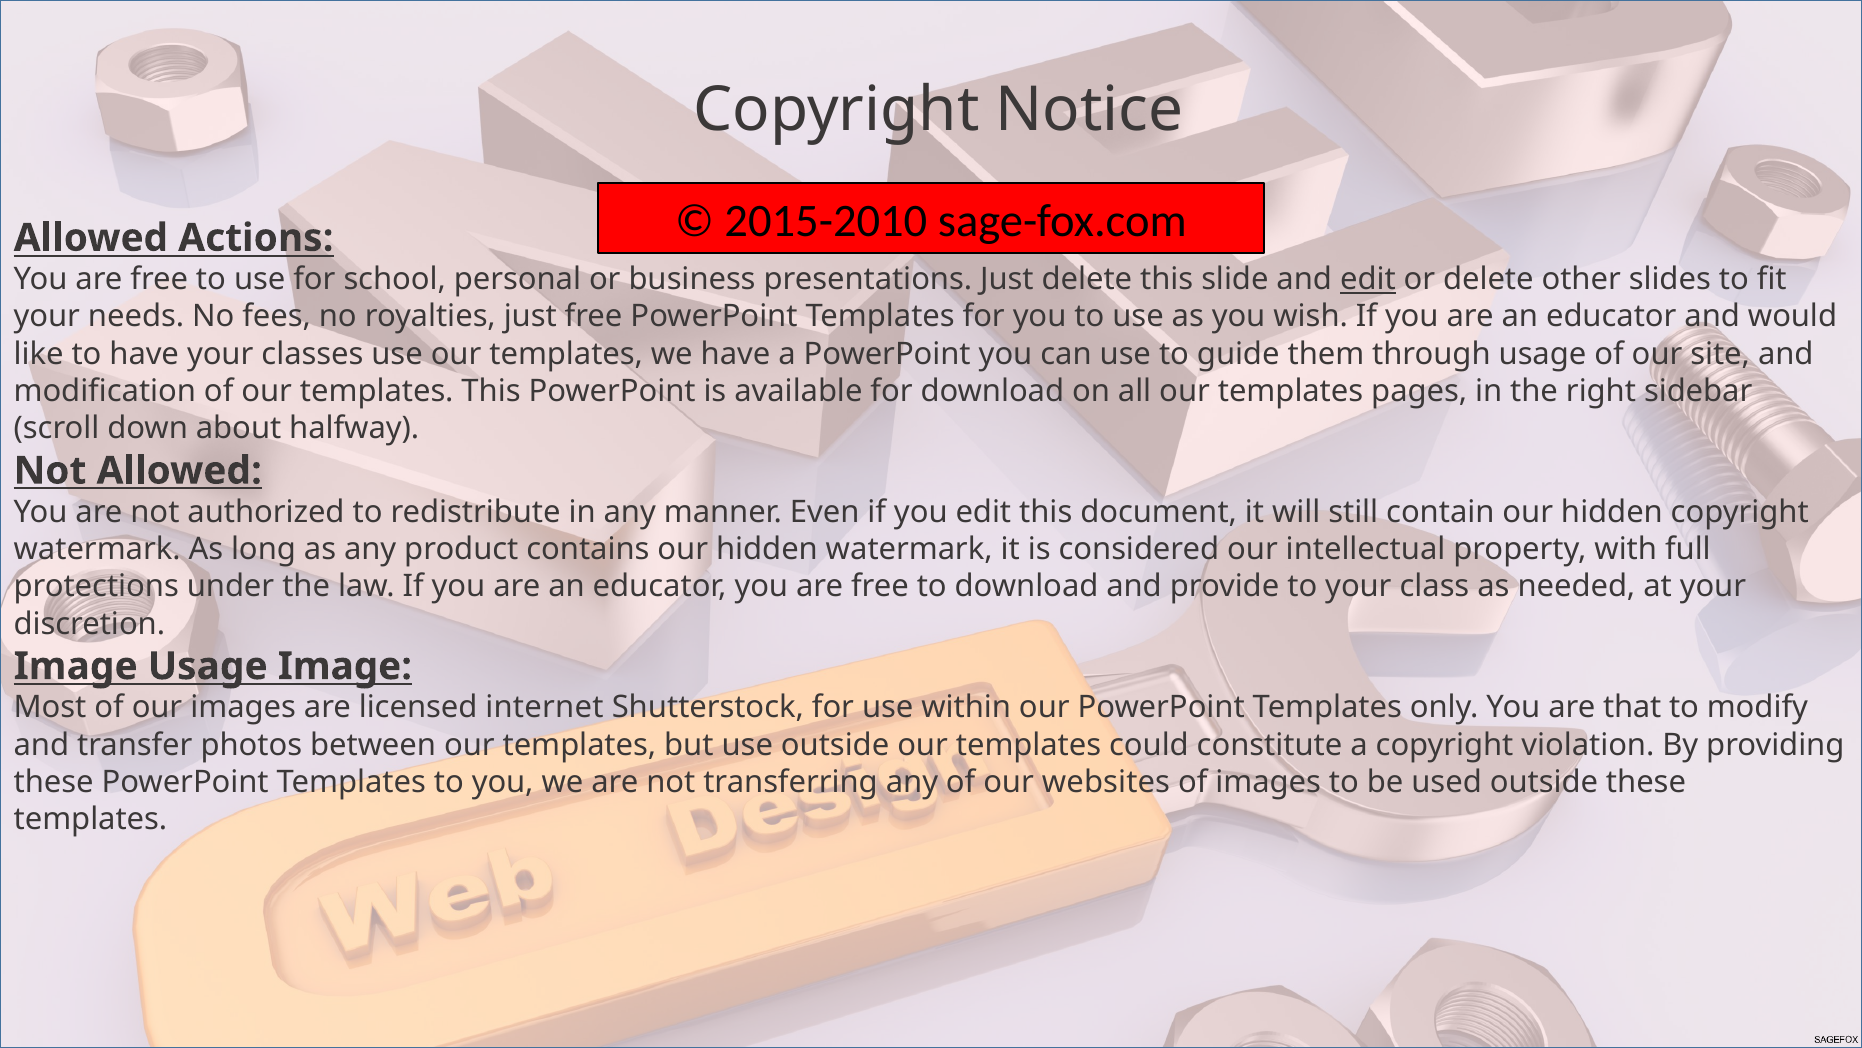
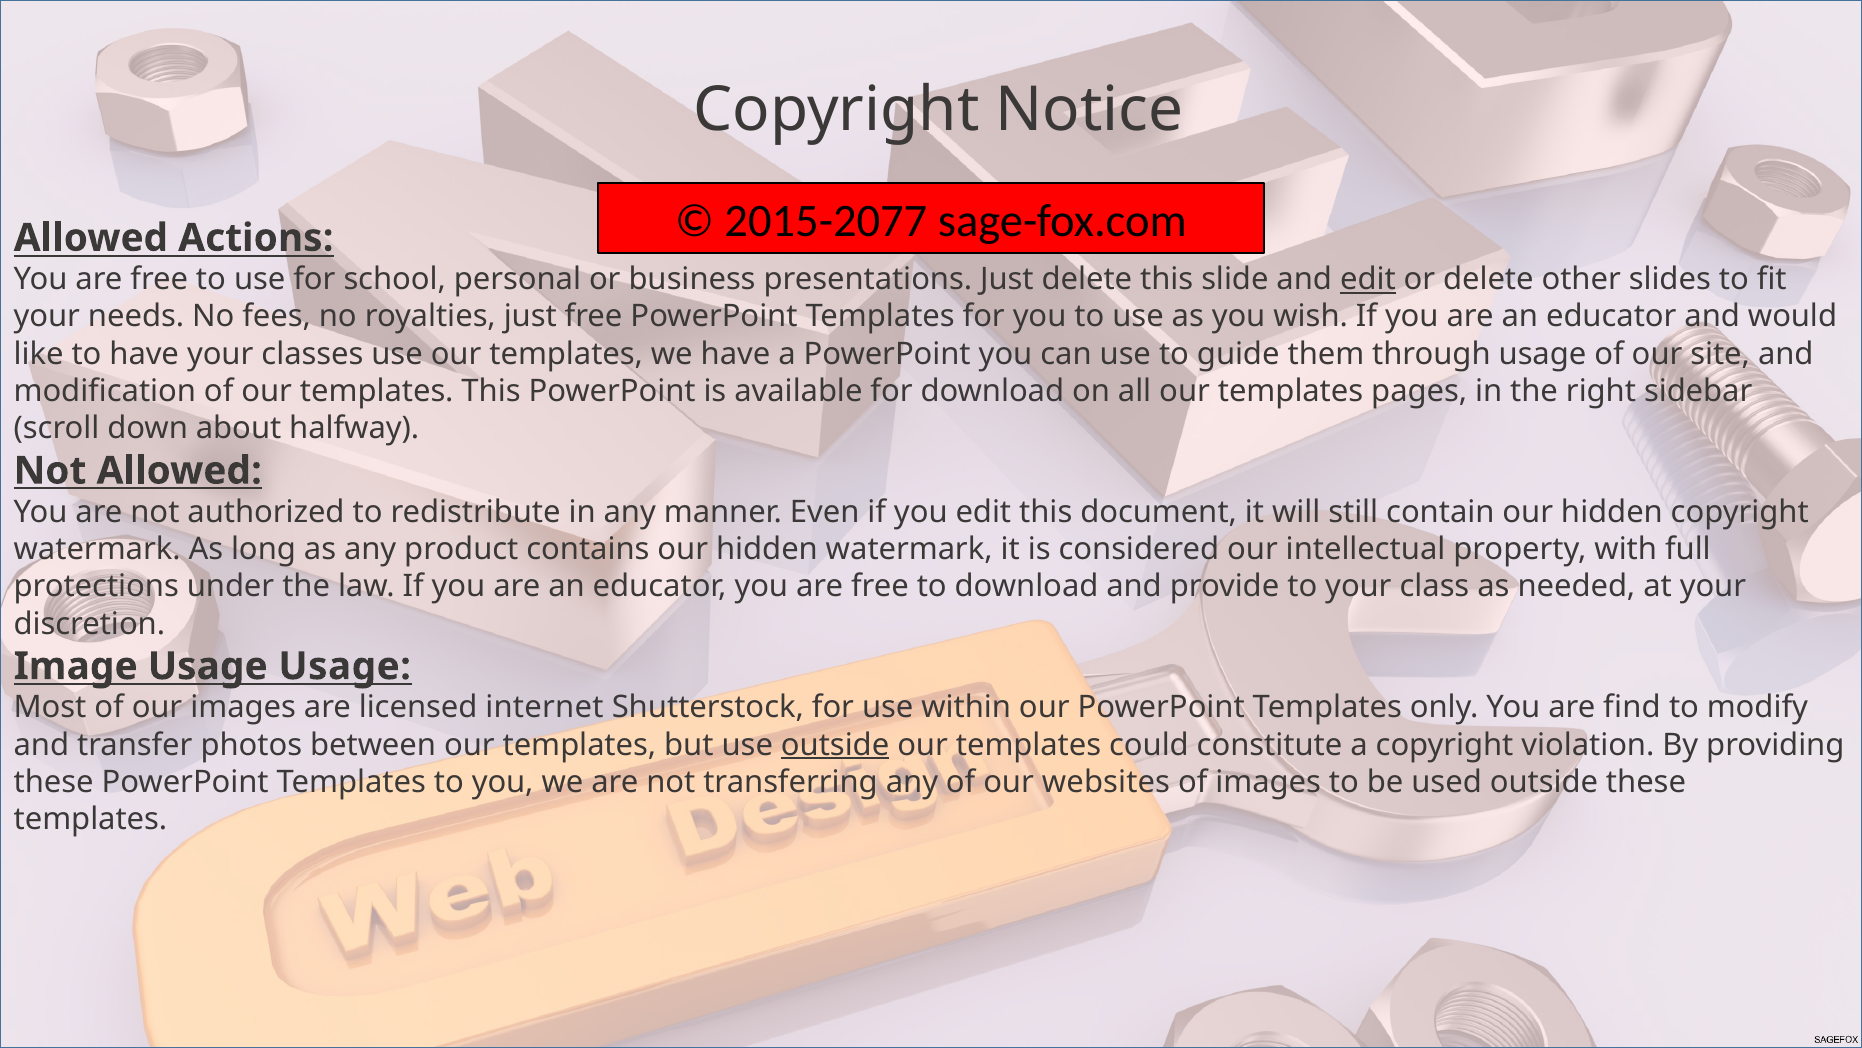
2015-2010: 2015-2010 -> 2015-2077 (826, 221)
Usage Image: Image -> Usage (345, 666)
that: that -> find (1632, 707)
outside underline: none -> present (835, 745)
